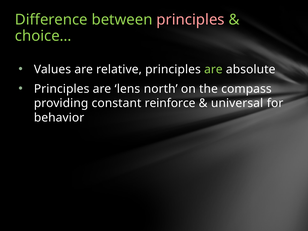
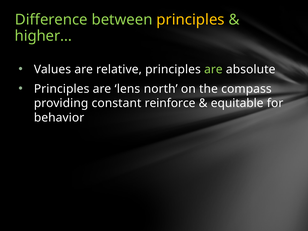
principles colour: pink -> yellow (191, 20)
choice…: choice… -> higher… (43, 36)
universal: universal -> equitable (237, 103)
